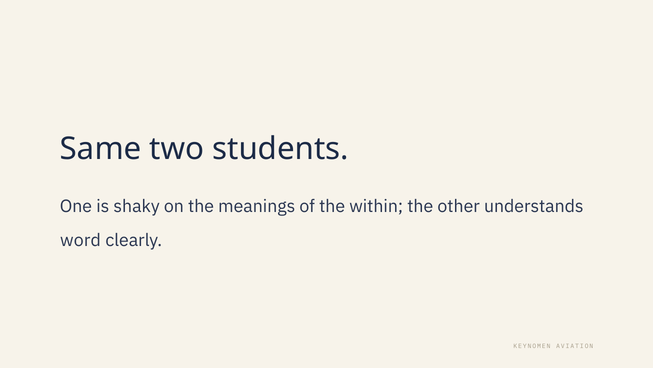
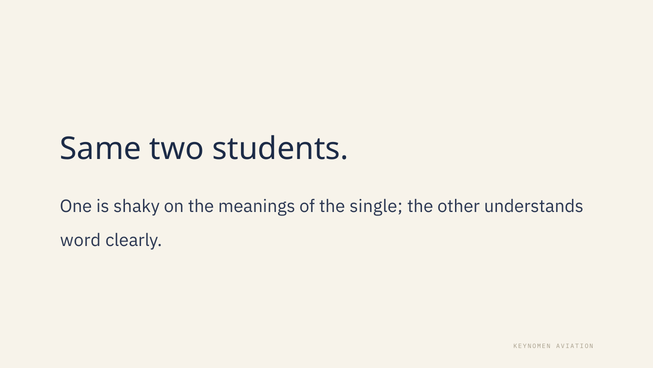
within: within -> single (376, 206)
